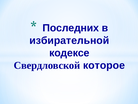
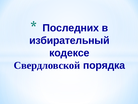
избирательной: избирательной -> избирательный (69, 40)
которое: которое -> порядка (104, 65)
